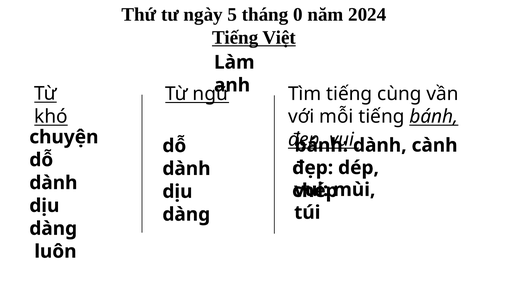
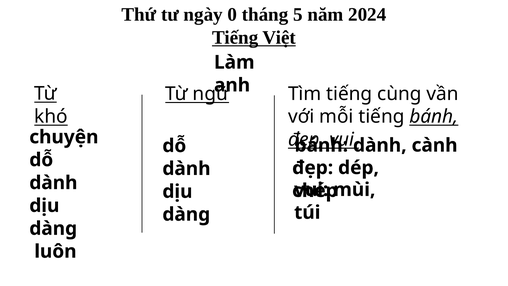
5: 5 -> 0 (232, 15)
0: 0 -> 5 (298, 15)
